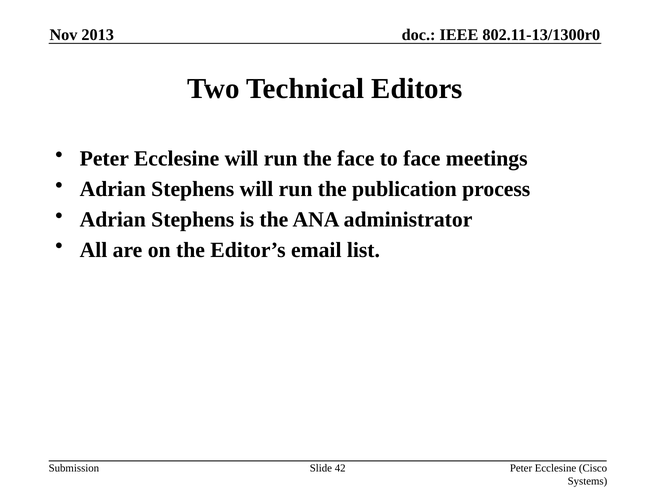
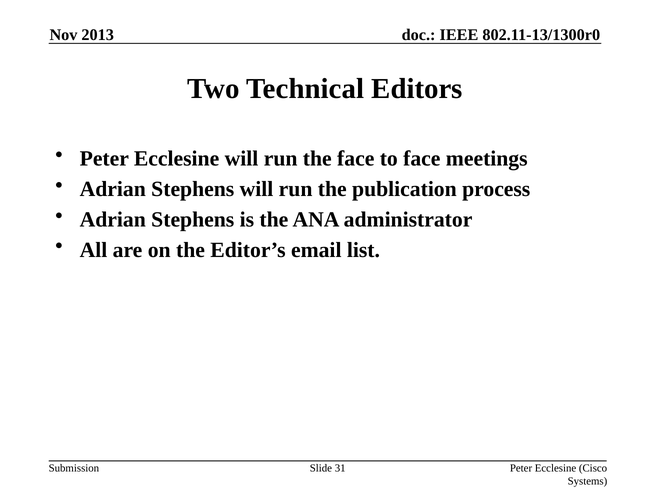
42: 42 -> 31 (340, 468)
